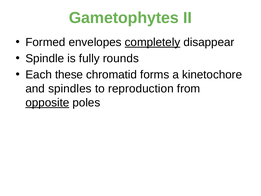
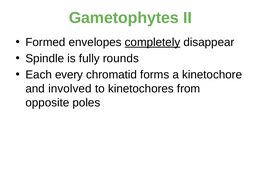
these: these -> every (69, 75)
spindles: spindles -> involved (70, 89)
reproduction: reproduction -> kinetochores (141, 89)
opposite underline: present -> none (47, 103)
